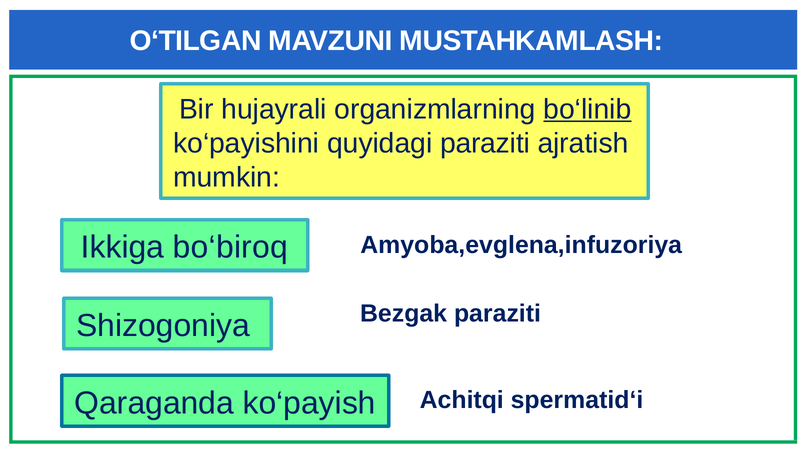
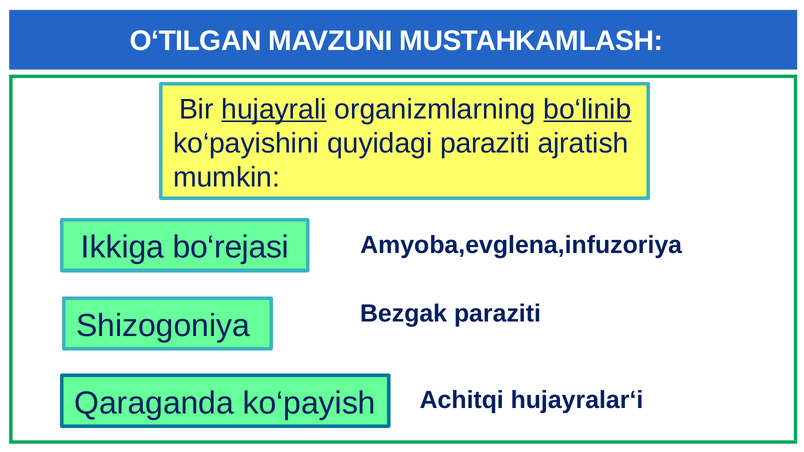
hujayrali underline: none -> present (274, 109)
bo‘biroq: bo‘biroq -> bo‘rejasi (231, 248)
spermatid‘i: spermatid‘i -> hujayralar‘i (577, 400)
